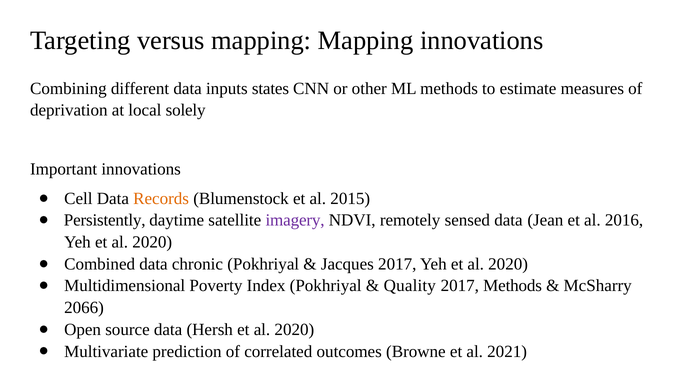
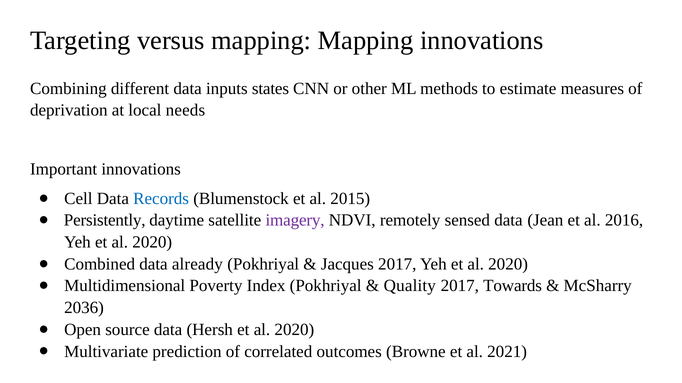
solely: solely -> needs (185, 110)
Records colour: orange -> blue (161, 199)
chronic: chronic -> already (197, 264)
2017 Methods: Methods -> Towards (513, 286)
2066: 2066 -> 2036 (84, 308)
